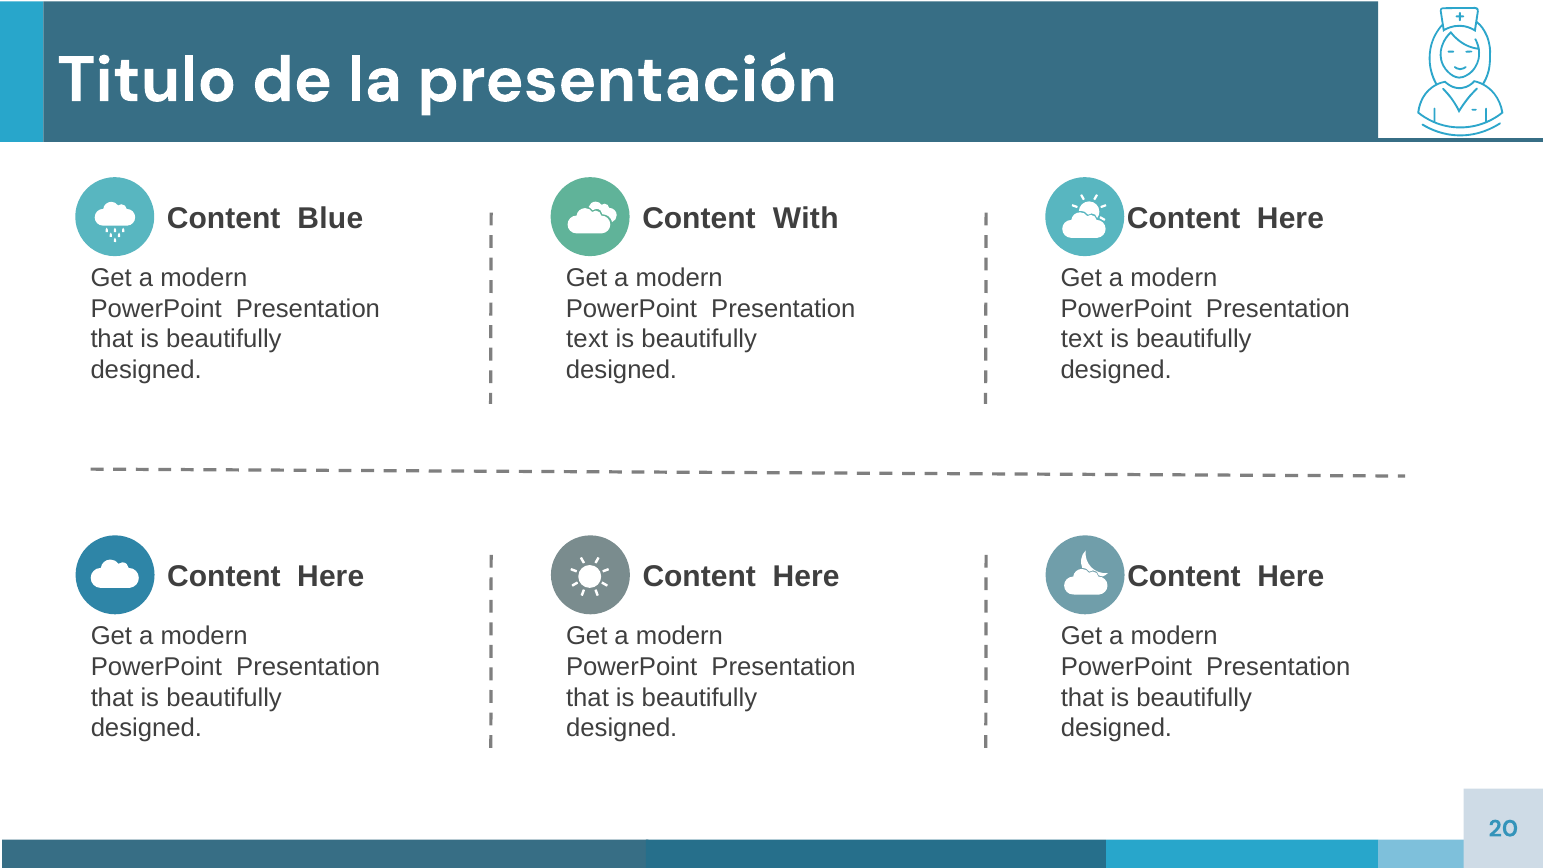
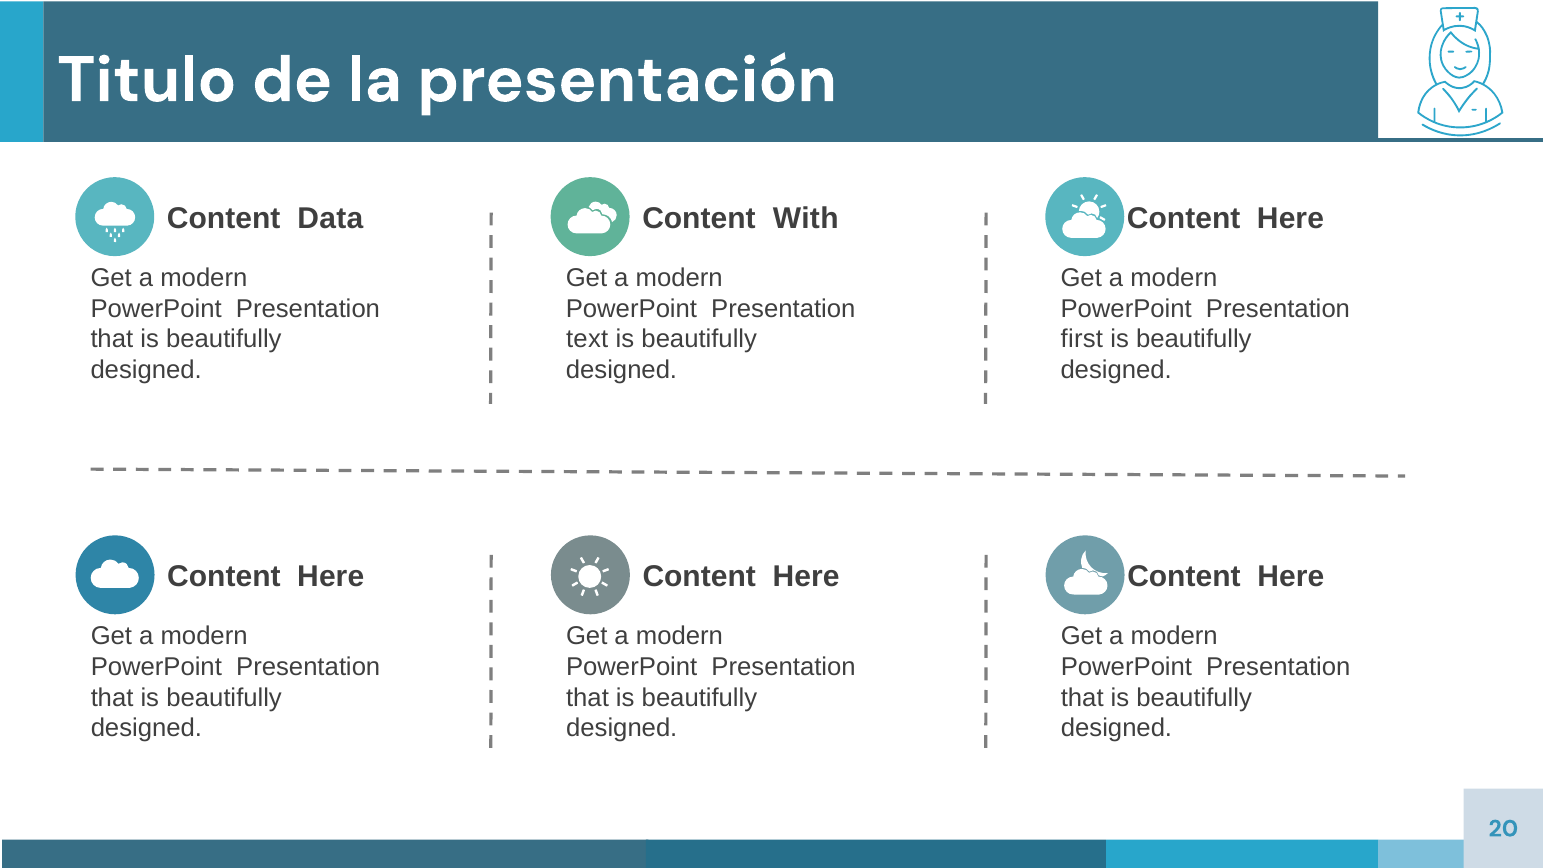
Blue: Blue -> Data (330, 219)
text: text -> first (1082, 339)
